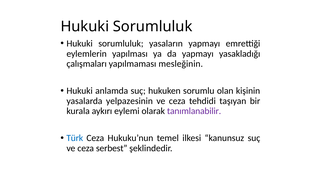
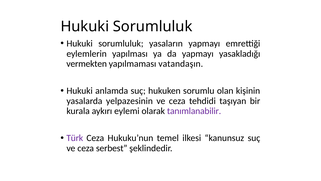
çalışmaları: çalışmaları -> vermekten (87, 64)
mesleğinin: mesleğinin -> vatandaşın (181, 64)
Türk colour: blue -> purple (75, 138)
